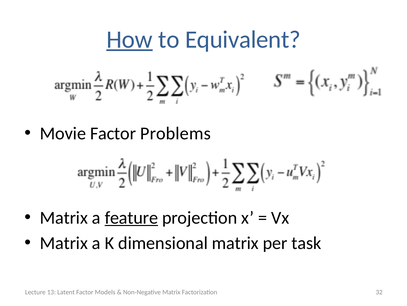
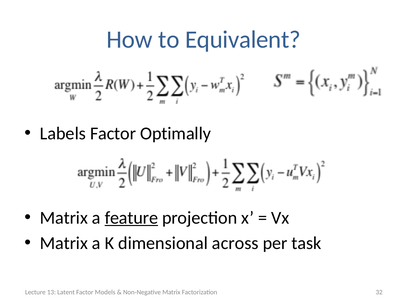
How underline: present -> none (130, 39)
Movie: Movie -> Labels (63, 133)
Problems: Problems -> Optimally (176, 133)
dimensional matrix: matrix -> across (235, 243)
